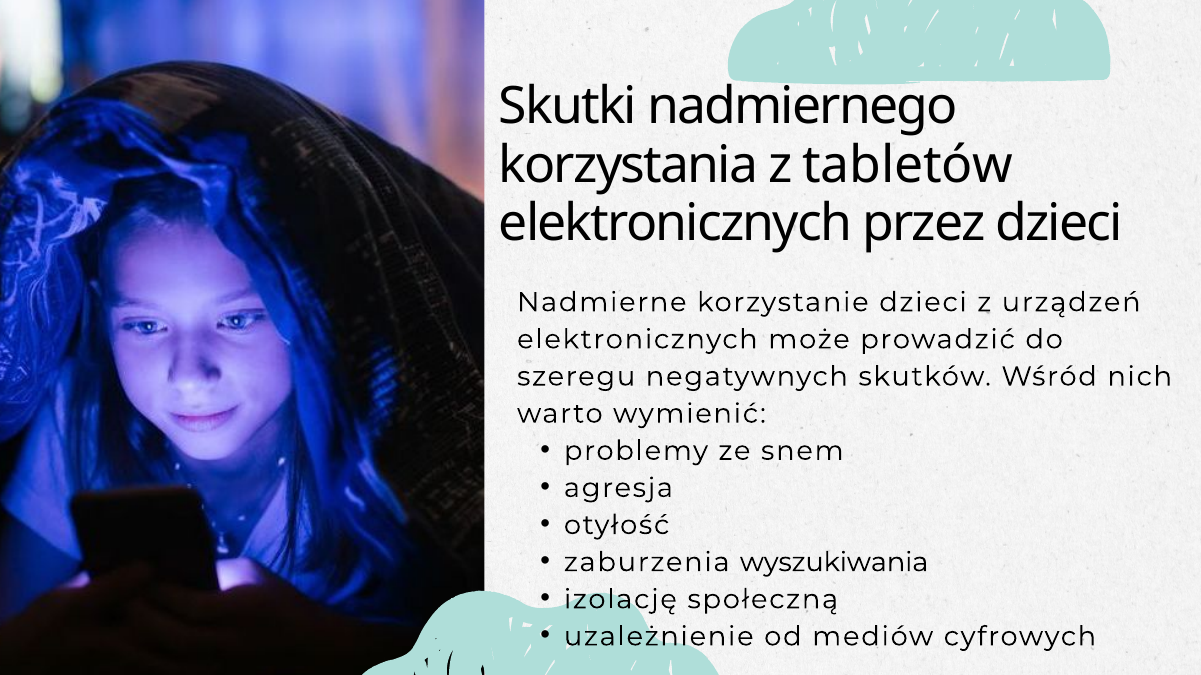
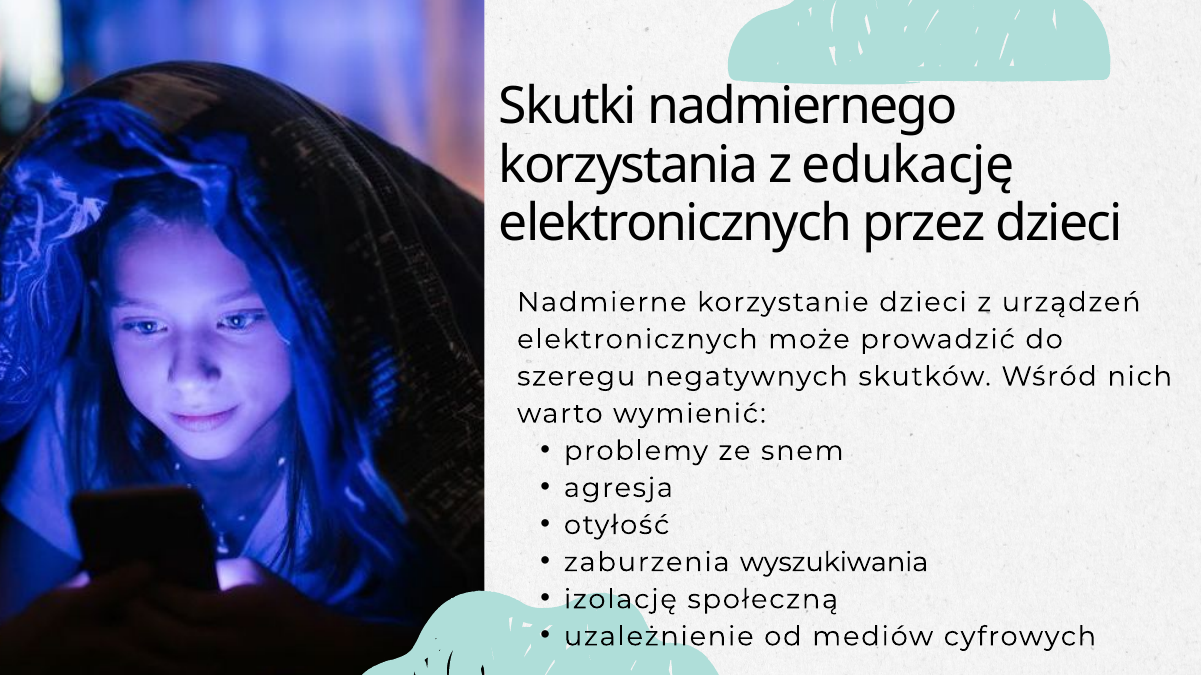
tabletów: tabletów -> edukację (908, 165)
